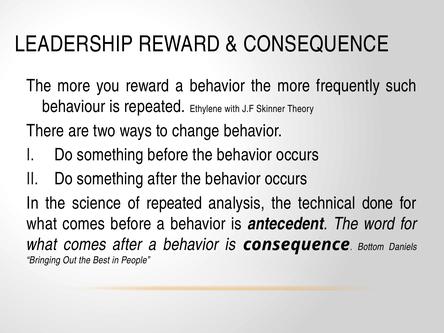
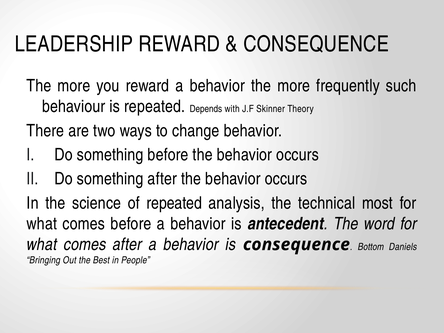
Ethylene: Ethylene -> Depends (206, 109)
done: done -> most (377, 203)
